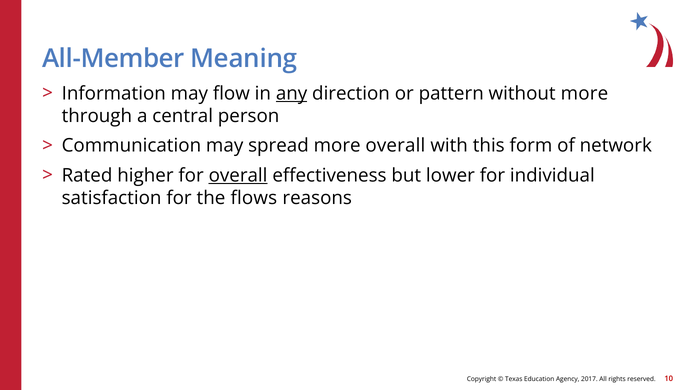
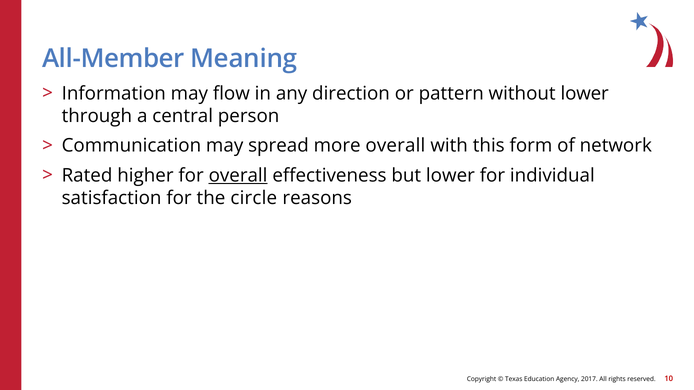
any underline: present -> none (292, 93)
without more: more -> lower (585, 93)
flows: flows -> circle (254, 198)
